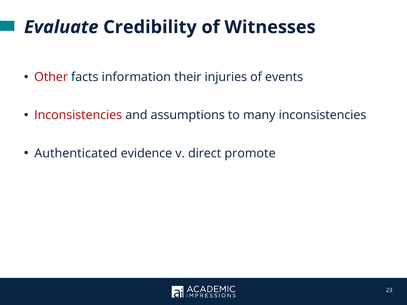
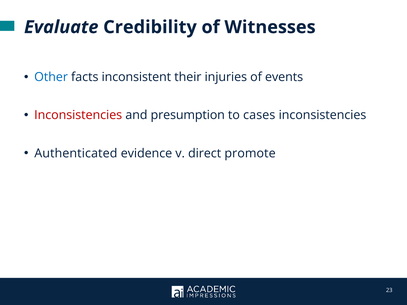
Other colour: red -> blue (51, 77)
information: information -> inconsistent (136, 77)
assumptions: assumptions -> presumption (188, 115)
many: many -> cases (259, 115)
